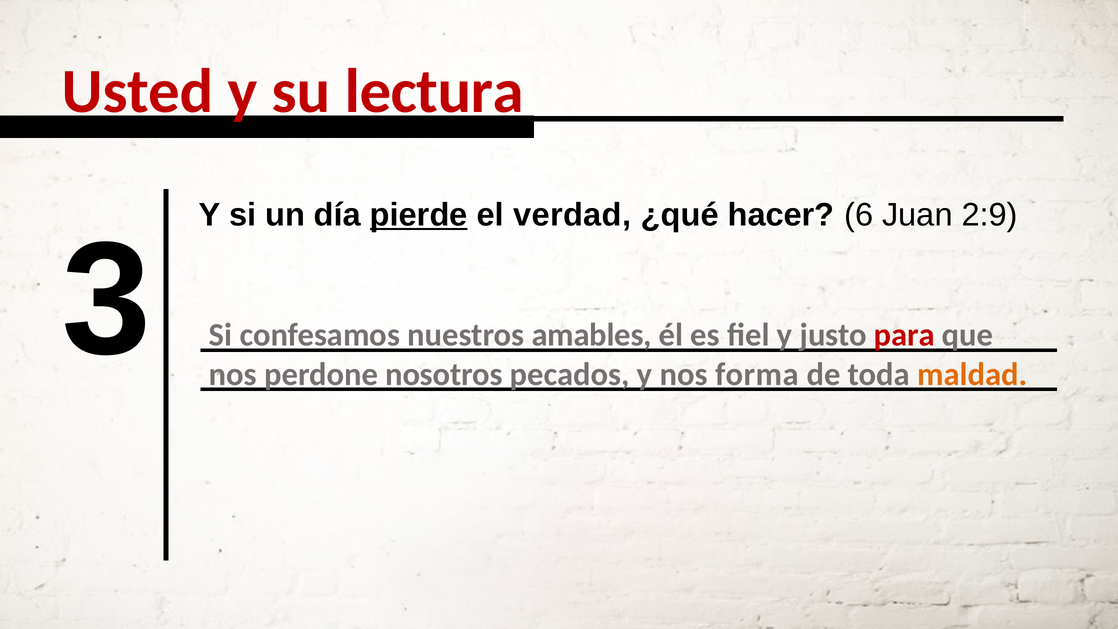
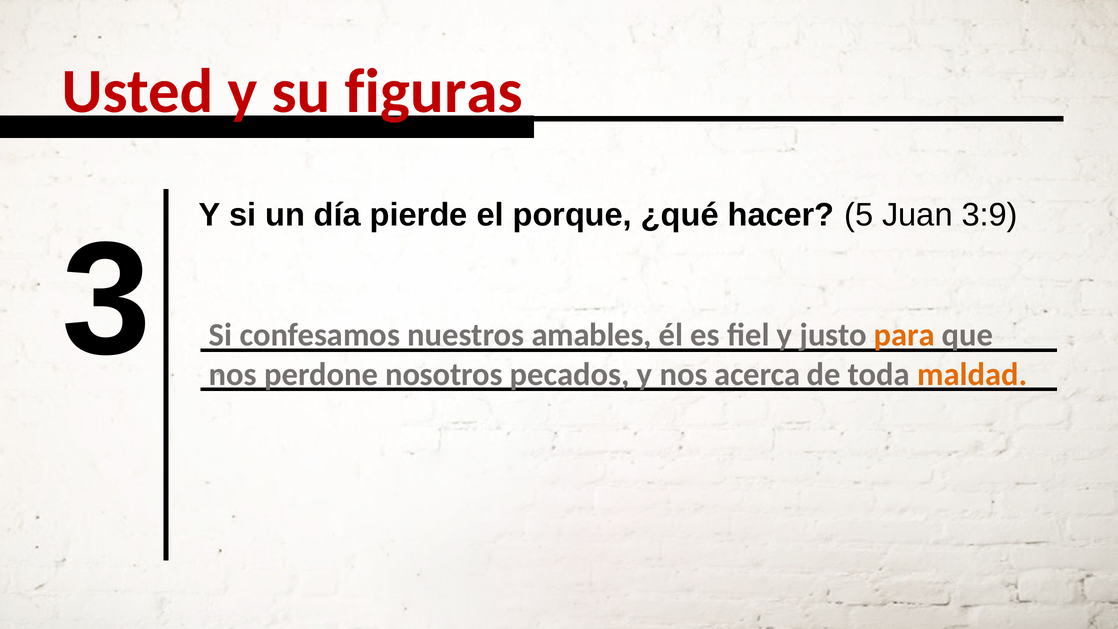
lectura: lectura -> figuras (434, 91)
pierde underline: present -> none (419, 215)
verdad: verdad -> porque (572, 215)
6: 6 -> 5 (859, 215)
2:9: 2:9 -> 3:9 (990, 215)
para colour: red -> orange (904, 335)
forma: forma -> acerca (757, 374)
